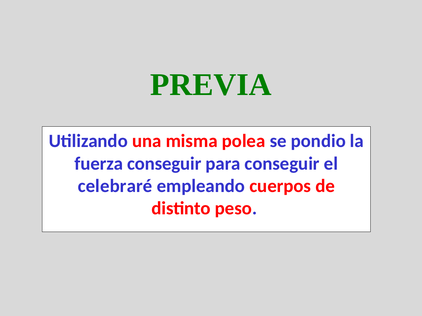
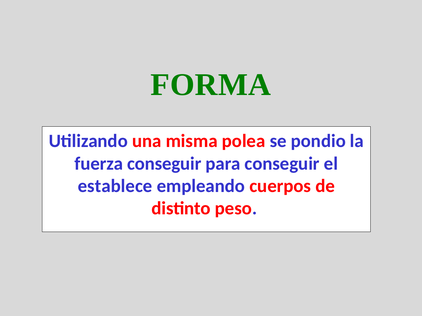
PREVIA: PREVIA -> FORMA (211, 85)
celebraré: celebraré -> establece (115, 186)
